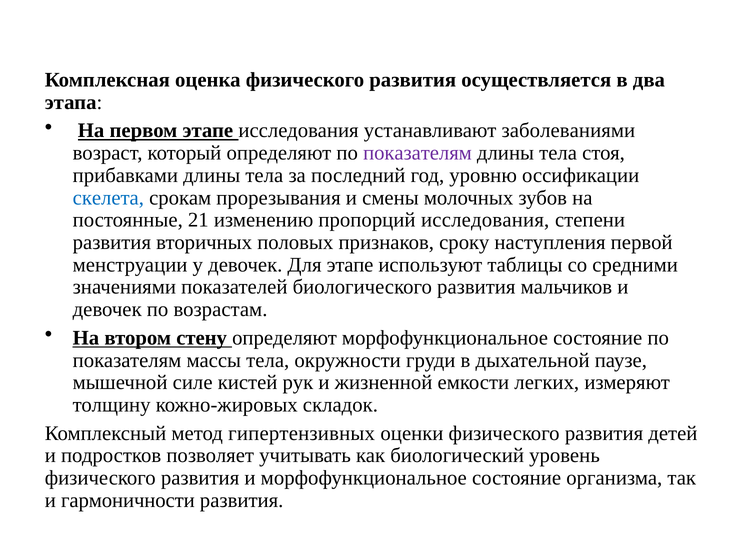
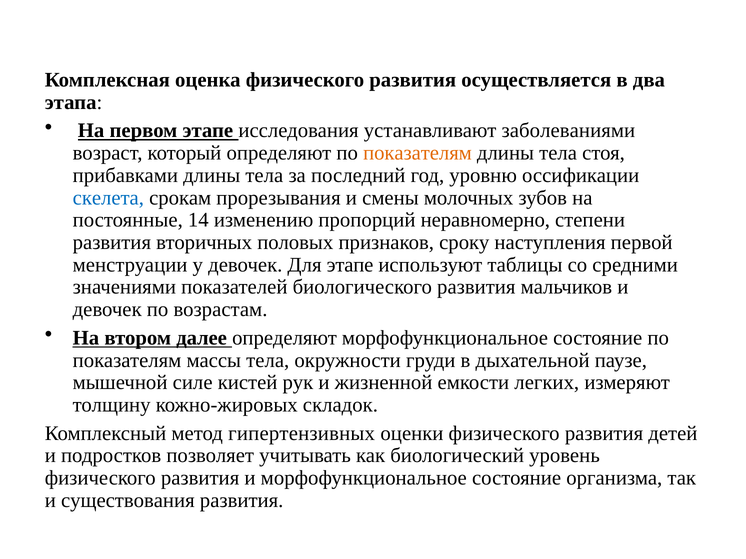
показателям colour: purple -> orange (417, 153)
21: 21 -> 14 (198, 220)
пропорций исследования: исследования -> неравномерно (485, 220)
стену: стену -> далее (202, 338)
гармоничности: гармоничности -> существования (128, 501)
